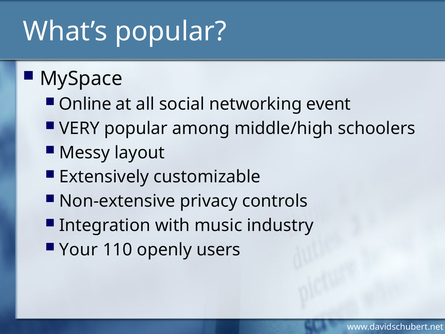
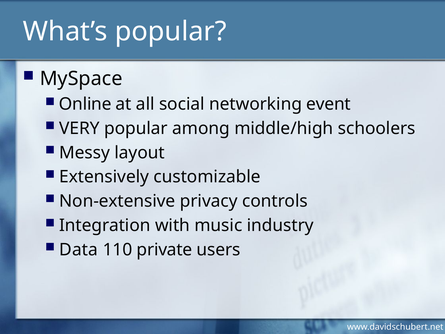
Your: Your -> Data (79, 250)
openly: openly -> private (164, 250)
